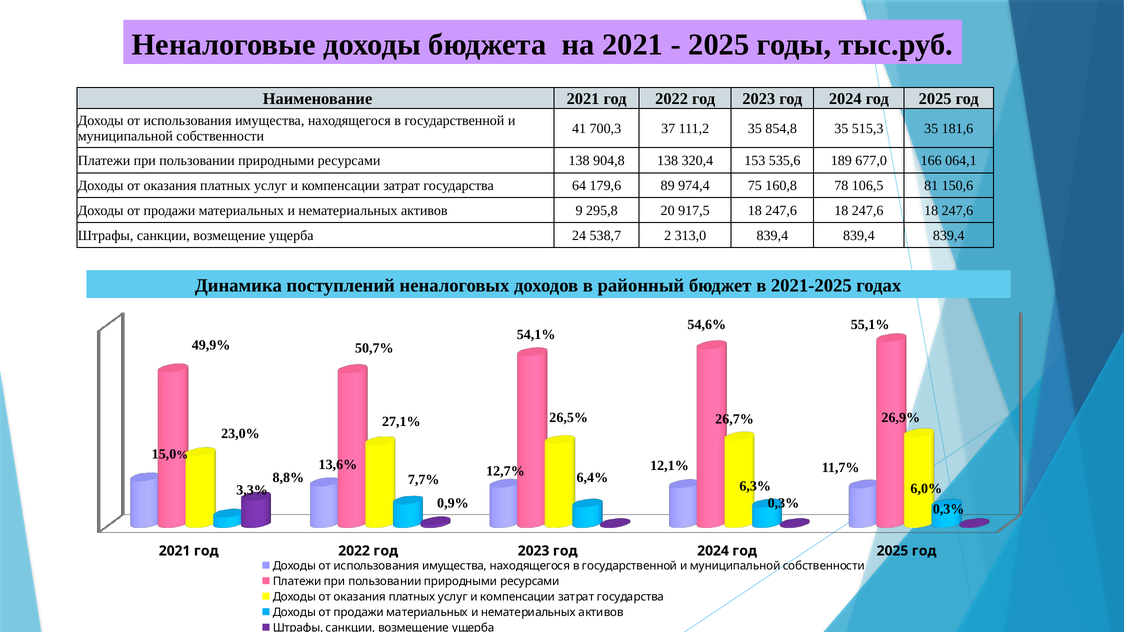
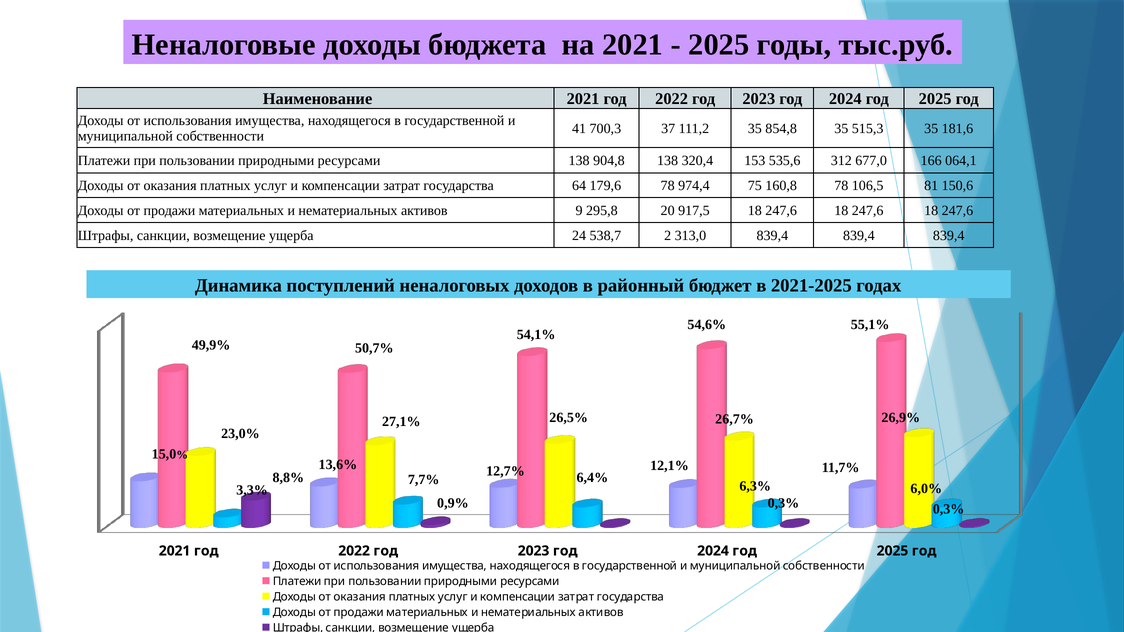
189: 189 -> 312 (841, 161)
179,6 89: 89 -> 78 (668, 186)
